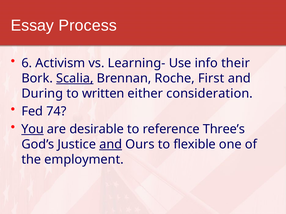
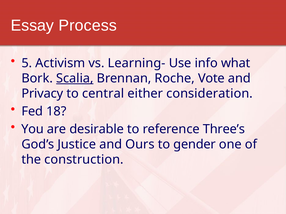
6: 6 -> 5 (27, 63)
their: their -> what (236, 63)
First: First -> Vote (211, 79)
During: During -> Privacy (42, 94)
written: written -> central (103, 94)
74: 74 -> 18 (56, 112)
You underline: present -> none (33, 129)
and underline: present -> none (111, 145)
flexible: flexible -> gender (195, 145)
employment: employment -> construction (84, 160)
